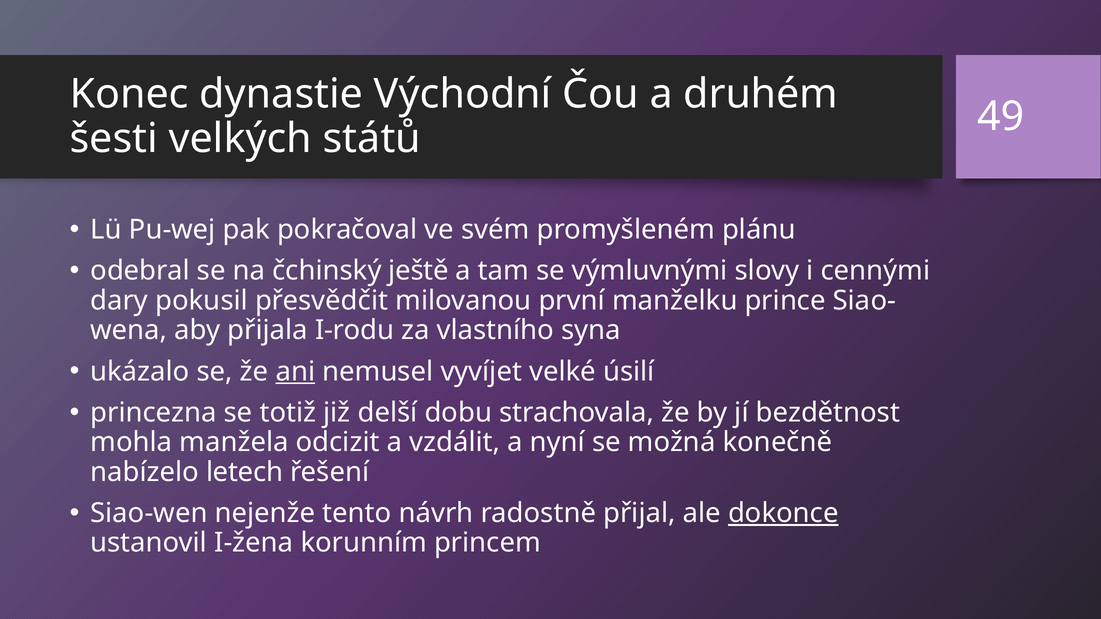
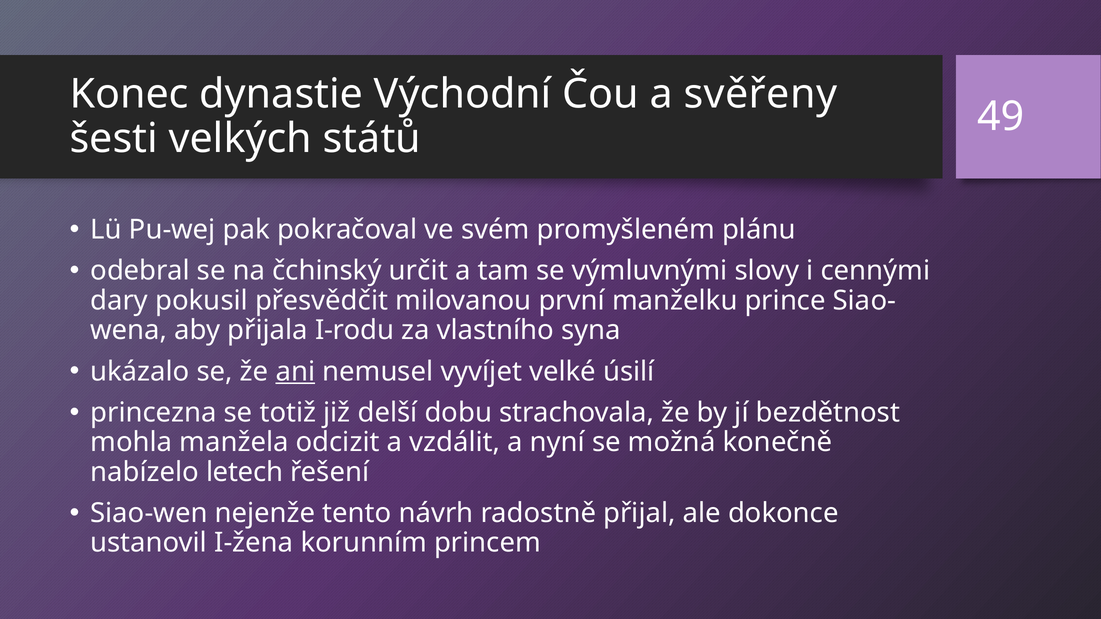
druhém: druhém -> svěřeny (760, 94)
ještě: ještě -> určit (418, 271)
dokonce underline: present -> none (783, 513)
